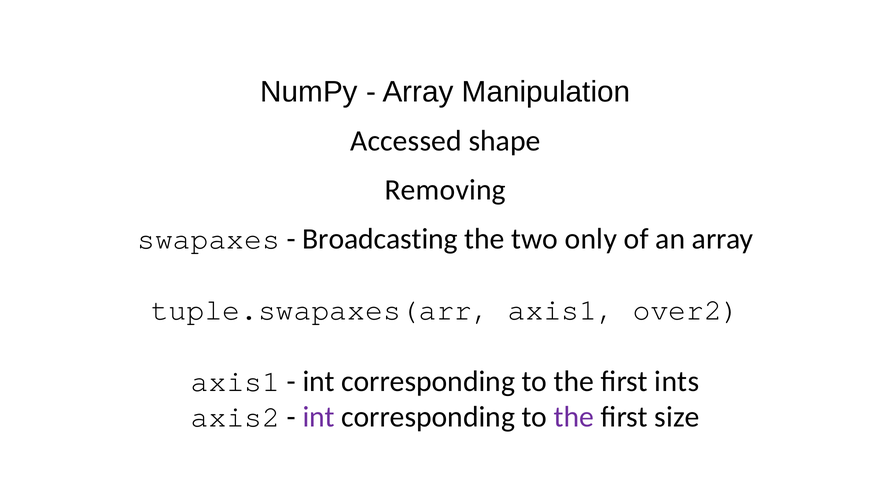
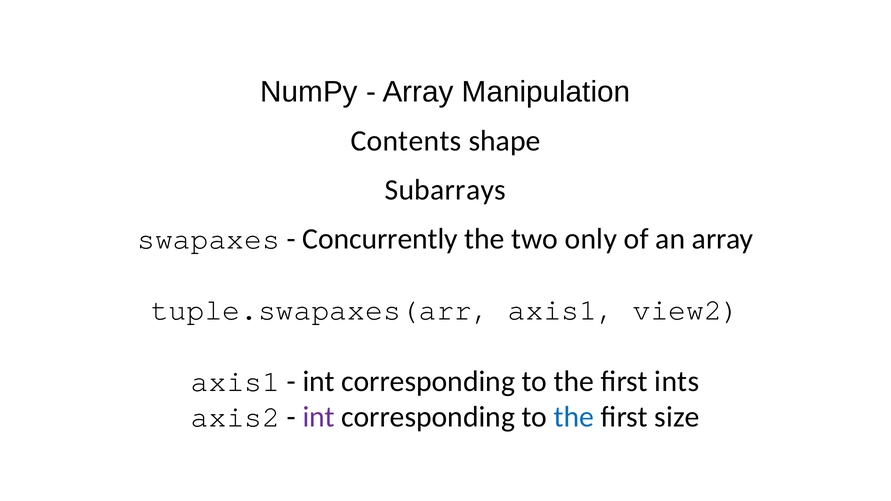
Accessed: Accessed -> Contents (406, 141)
Removing: Removing -> Subarrays (445, 190)
Broadcasting: Broadcasting -> Concurrently (380, 239)
over2: over2 -> view2 (686, 310)
the colour: purple -> blue (574, 417)
